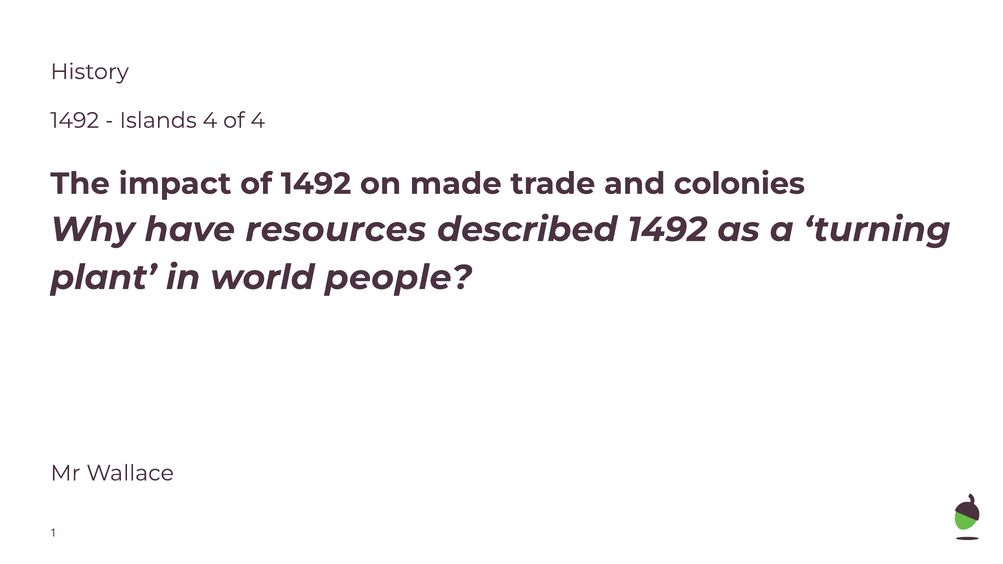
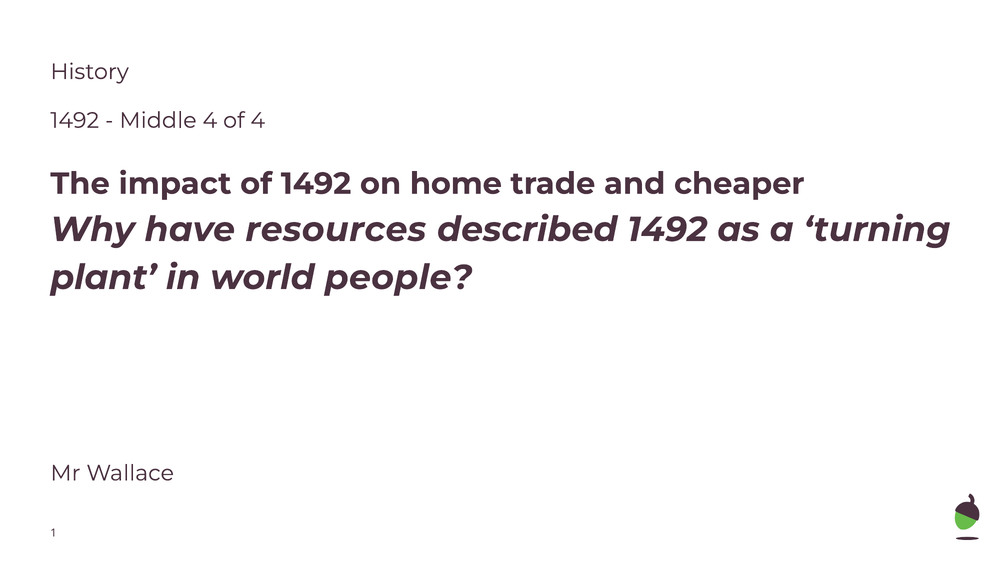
Islands: Islands -> Middle (158, 120)
made: made -> home (456, 184)
colonies: colonies -> cheaper (739, 184)
